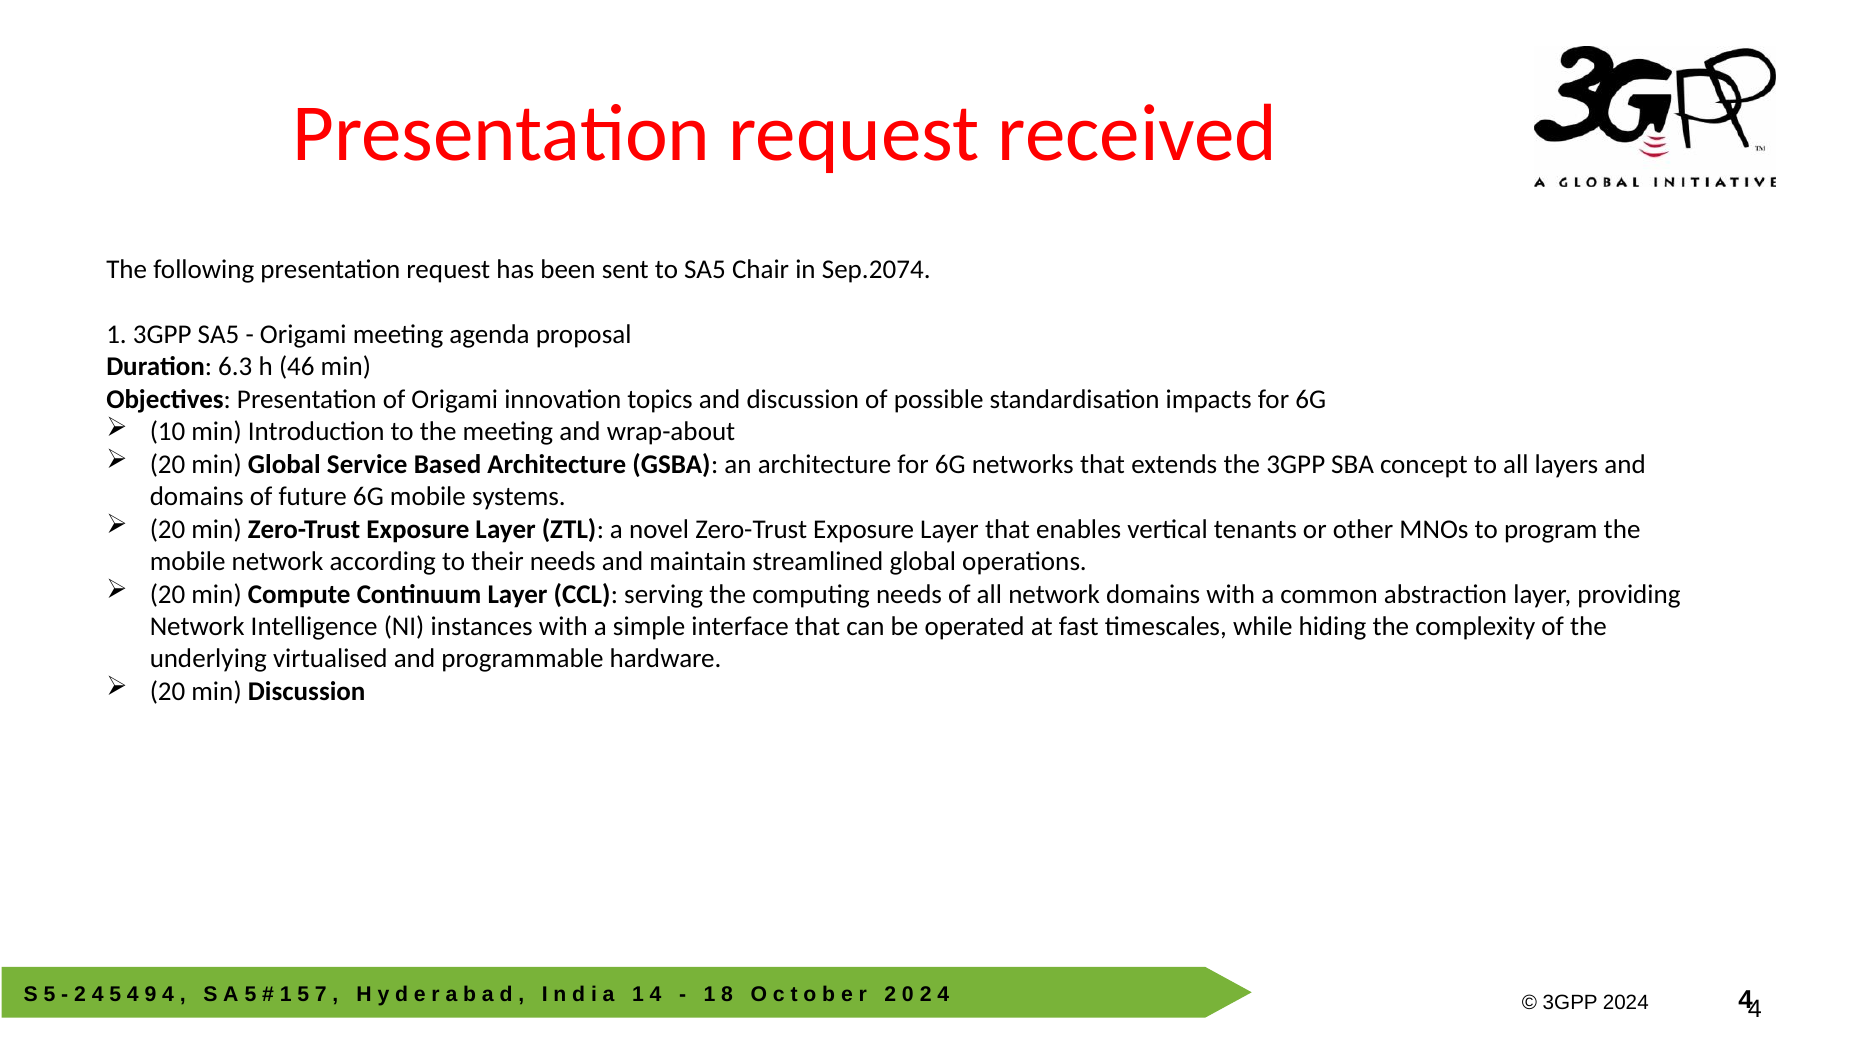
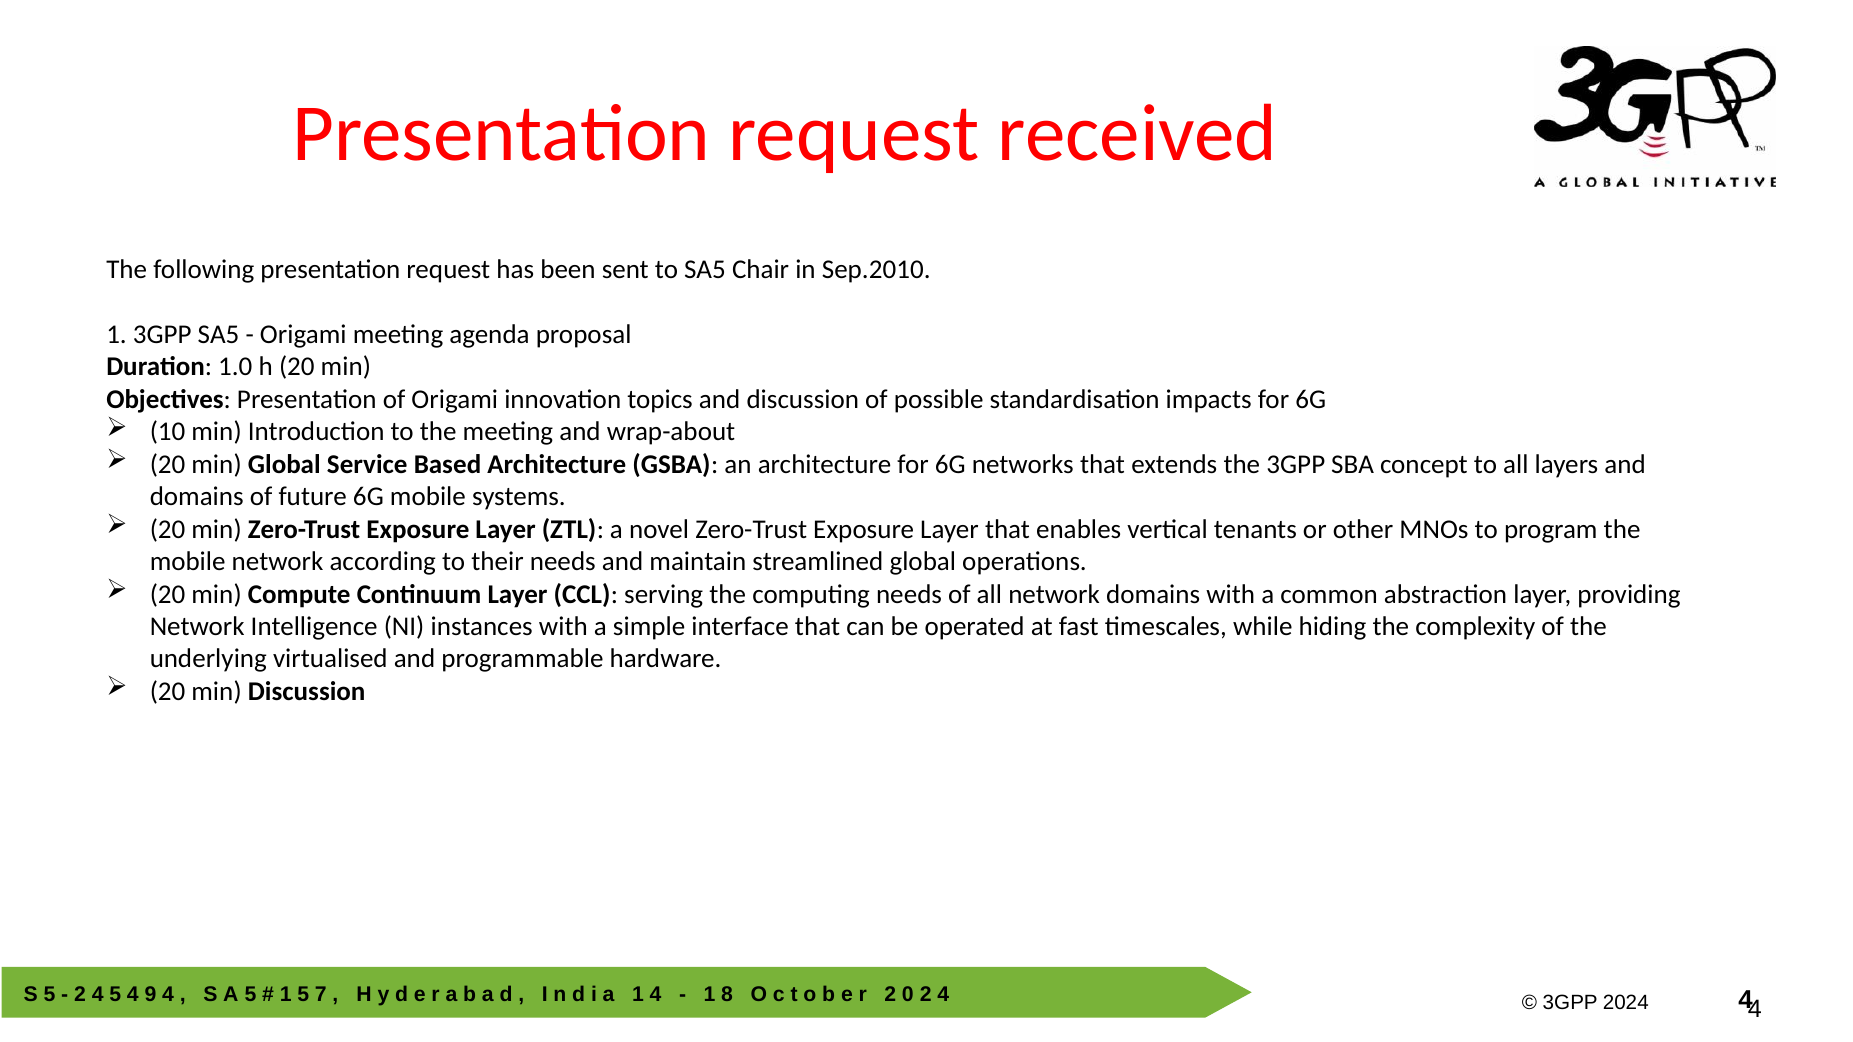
Sep.2074: Sep.2074 -> Sep.2010 (876, 270)
6.3: 6.3 -> 1.0 (235, 367)
h 46: 46 -> 20 (297, 367)
